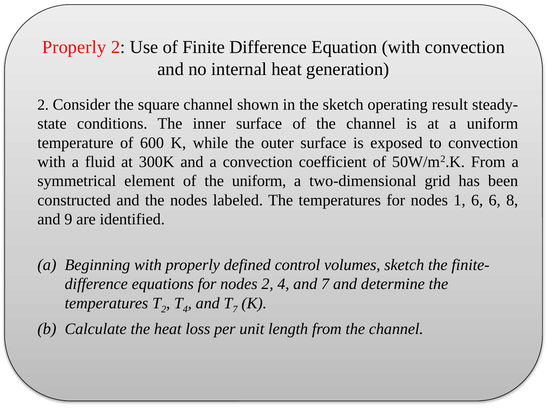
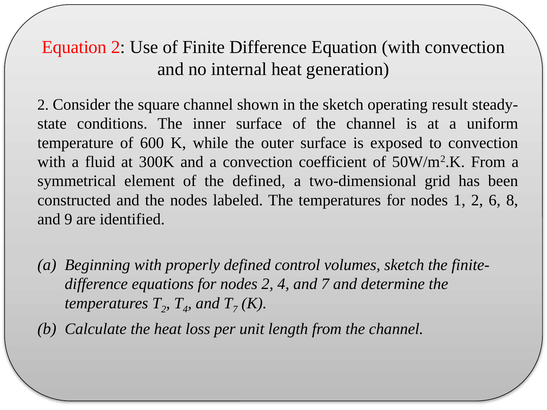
Properly: Properly -> Equation (74, 47)
the uniform: uniform -> defined (259, 181)
1 6: 6 -> 2 (477, 200)
